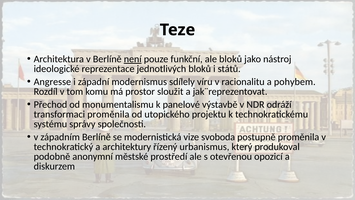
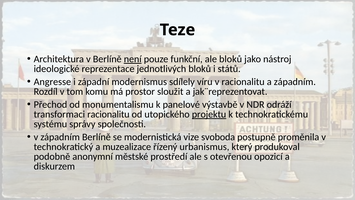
a pohybem: pohybem -> západním (295, 82)
transformaci proměnila: proměnila -> racionalitu (108, 114)
projektu underline: none -> present (209, 114)
architektury: architektury -> muzealizace (127, 147)
